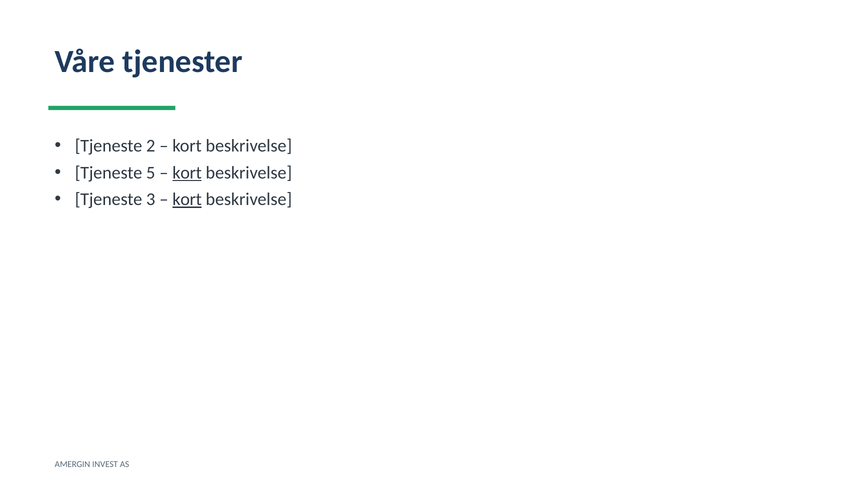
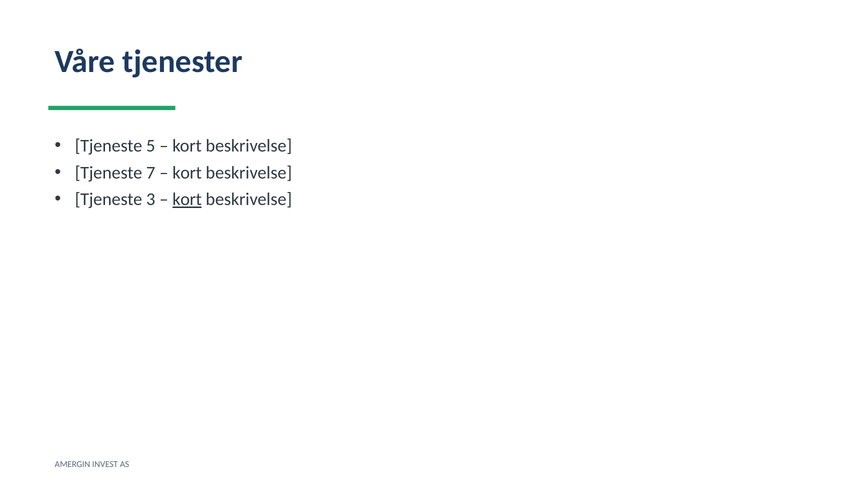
2: 2 -> 5 (151, 146)
5: 5 -> 7 (151, 173)
kort underline: present -> none (187, 173)
